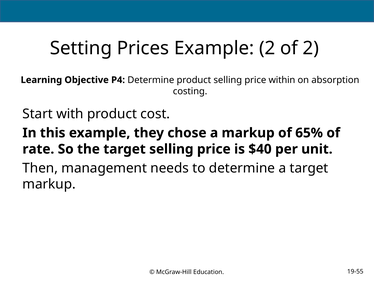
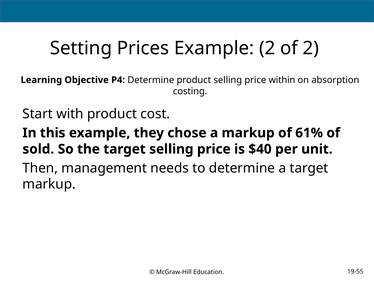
65%: 65% -> 61% (309, 133)
rate: rate -> sold (38, 149)
